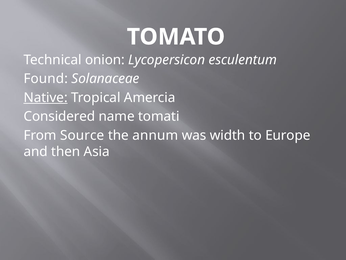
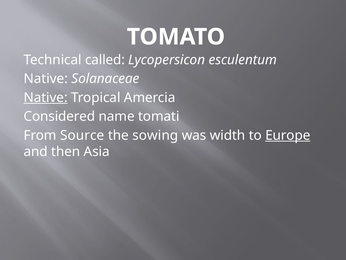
onion: onion -> called (105, 60)
Found: Found -> Native (46, 79)
annum: annum -> sowing (155, 135)
Europe underline: none -> present (288, 135)
